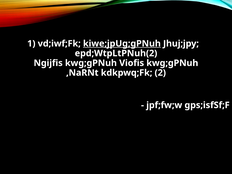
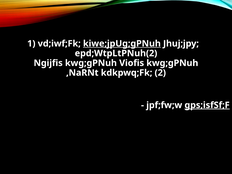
gps;isfSf;F underline: none -> present (207, 105)
